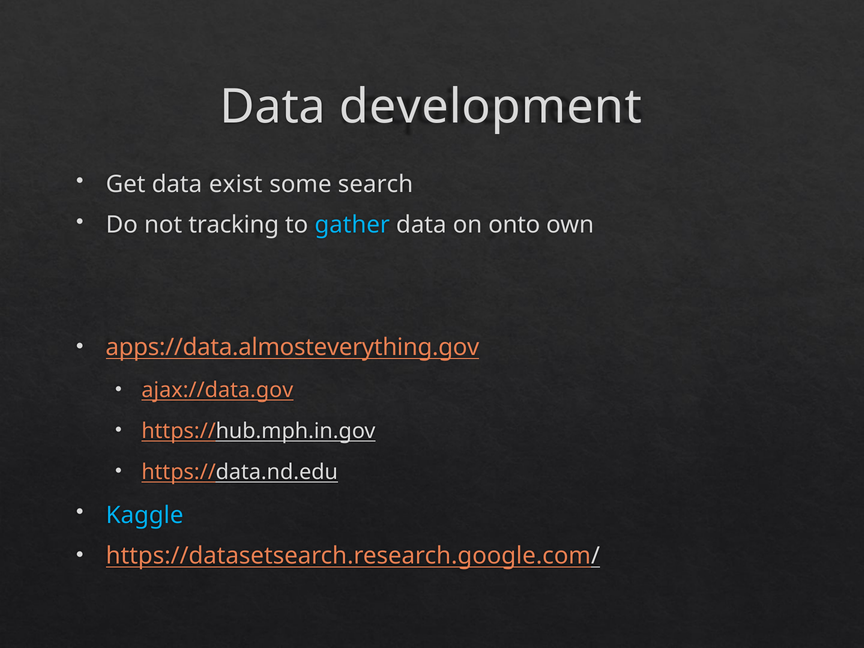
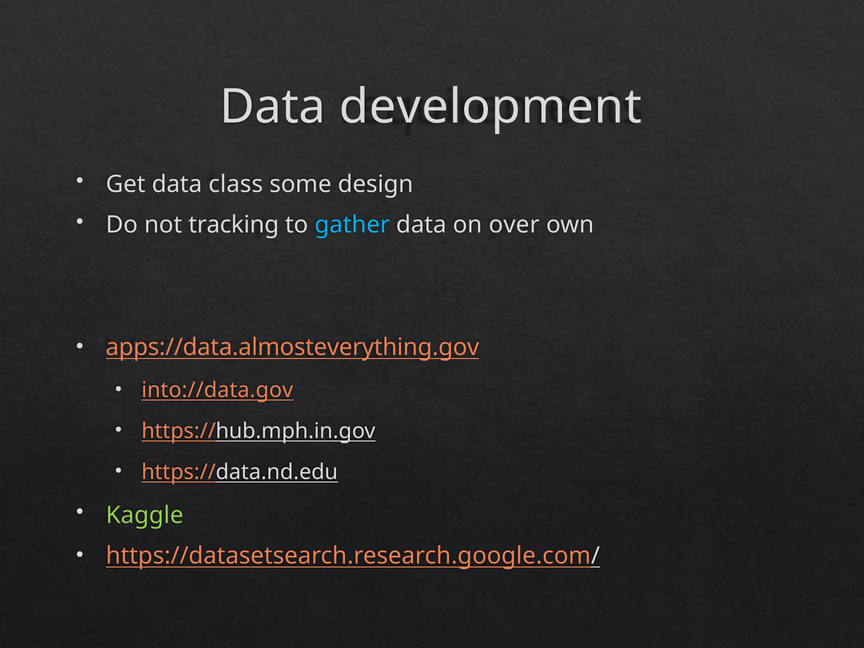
exist: exist -> class (236, 184)
search: search -> design (376, 184)
onto: onto -> over (514, 225)
ajax://data.gov: ajax://data.gov -> into://data.gov (217, 390)
Kaggle colour: light blue -> light green (145, 515)
